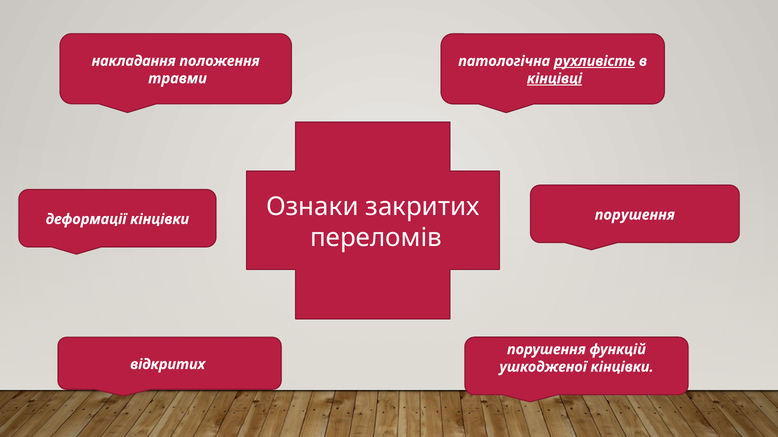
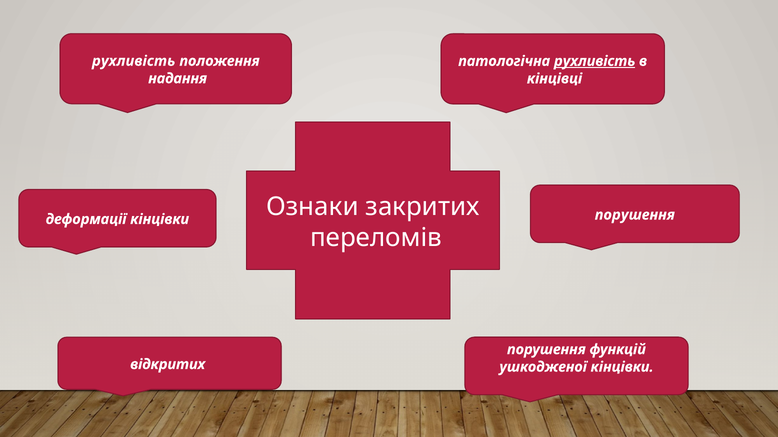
накладання: накладання -> рухливість (134, 61)
травми: травми -> надання (178, 79)
кінцівці underline: present -> none (555, 79)
